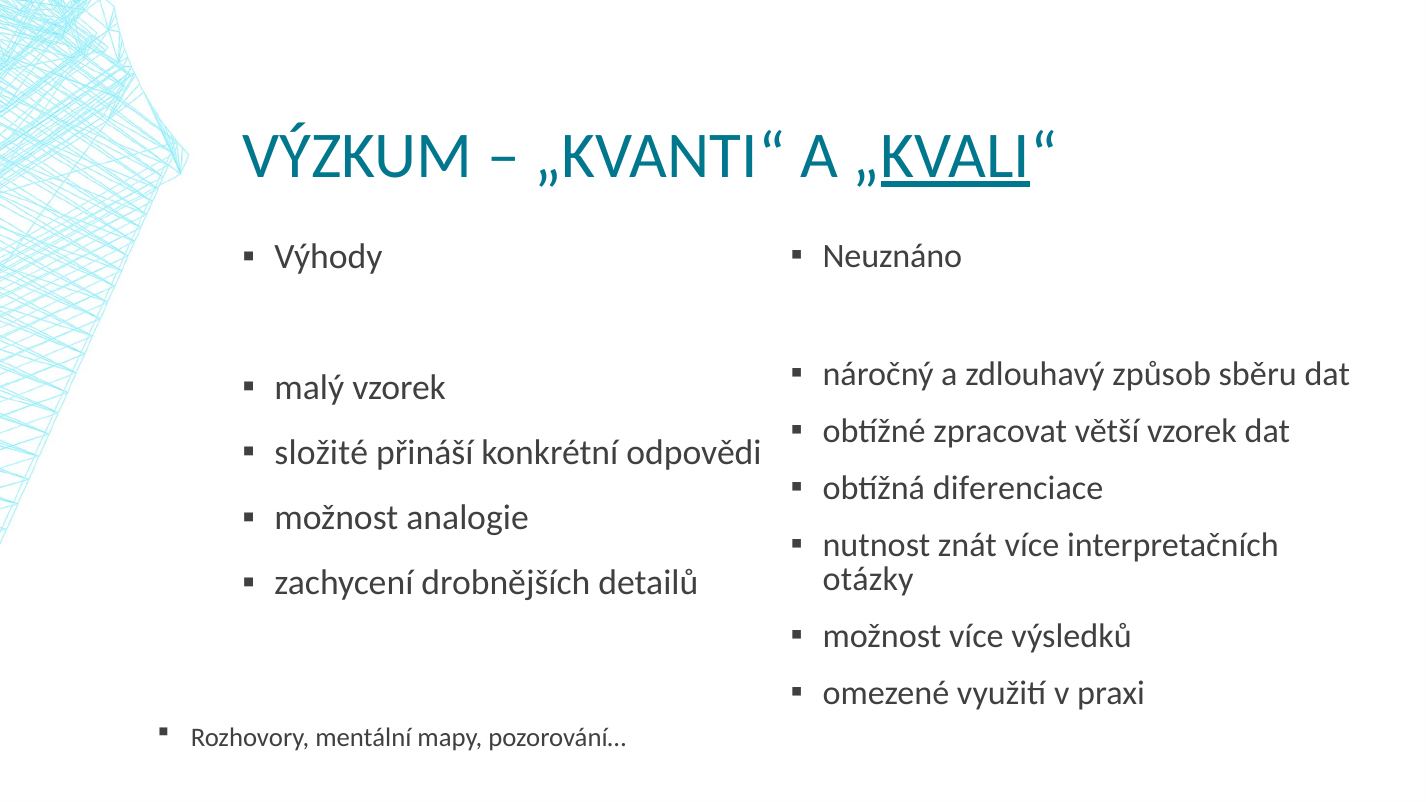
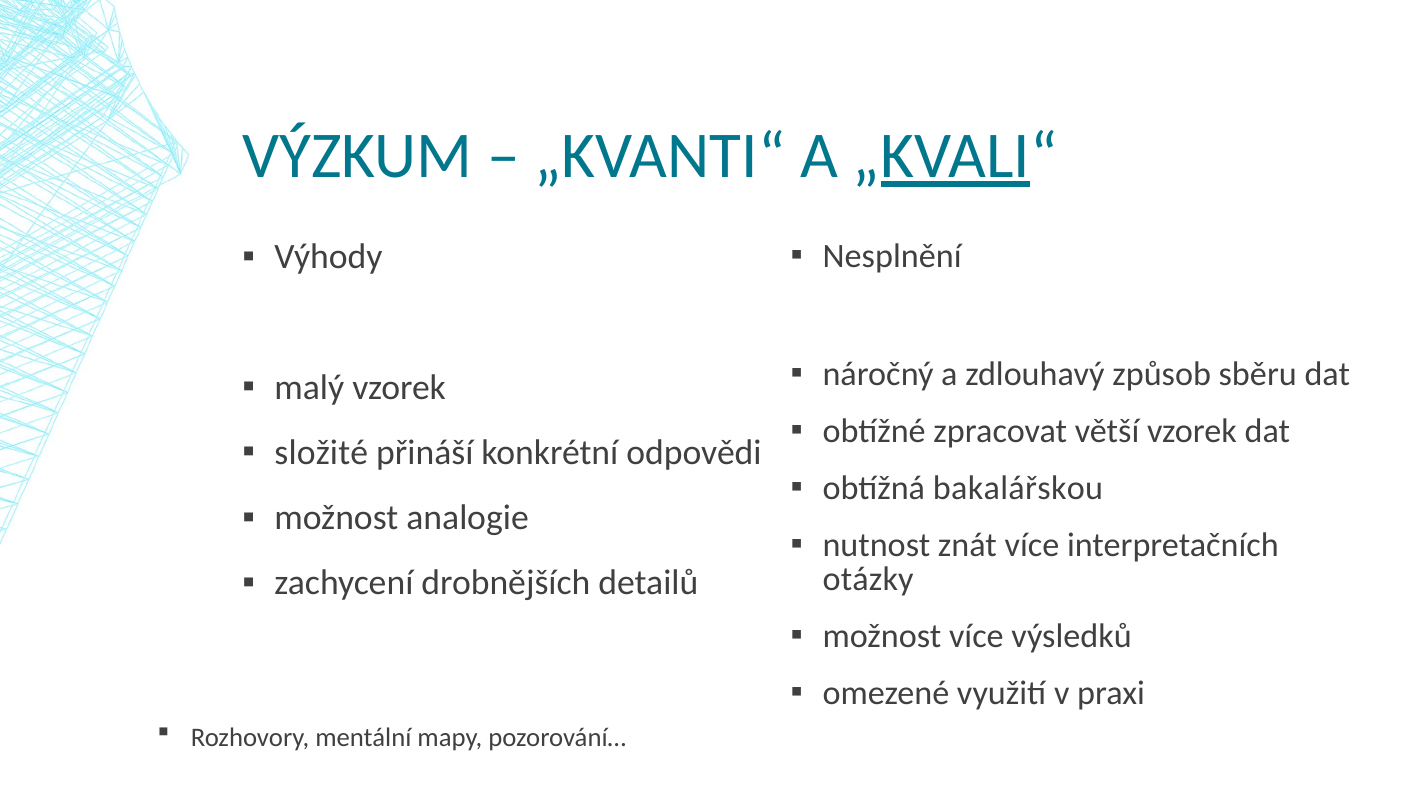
Neuznáno: Neuznáno -> Nesplnění (892, 256)
diferenciace: diferenciace -> bakalářskou (1018, 488)
